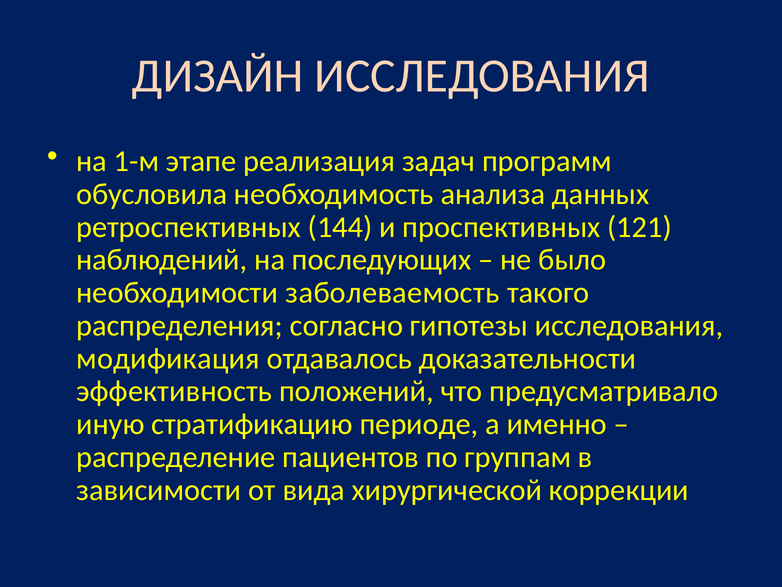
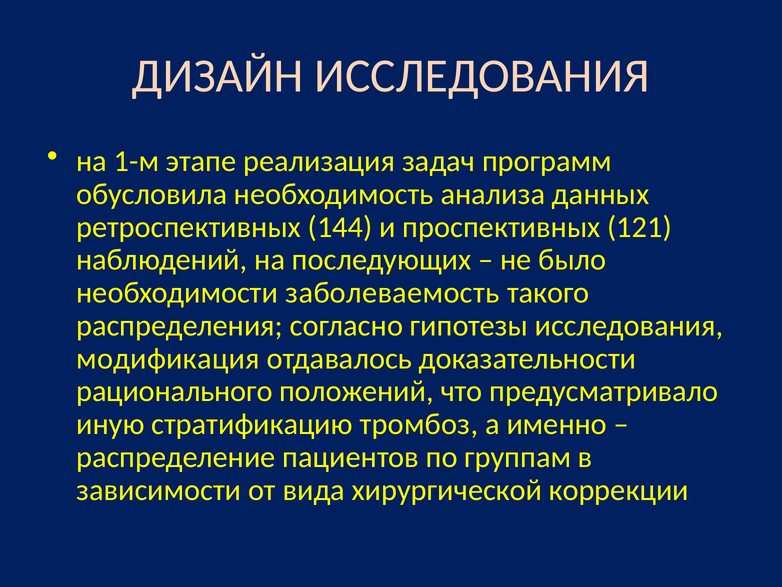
эффективность: эффективность -> рационального (174, 391)
периоде: периоде -> тромбоз (419, 424)
